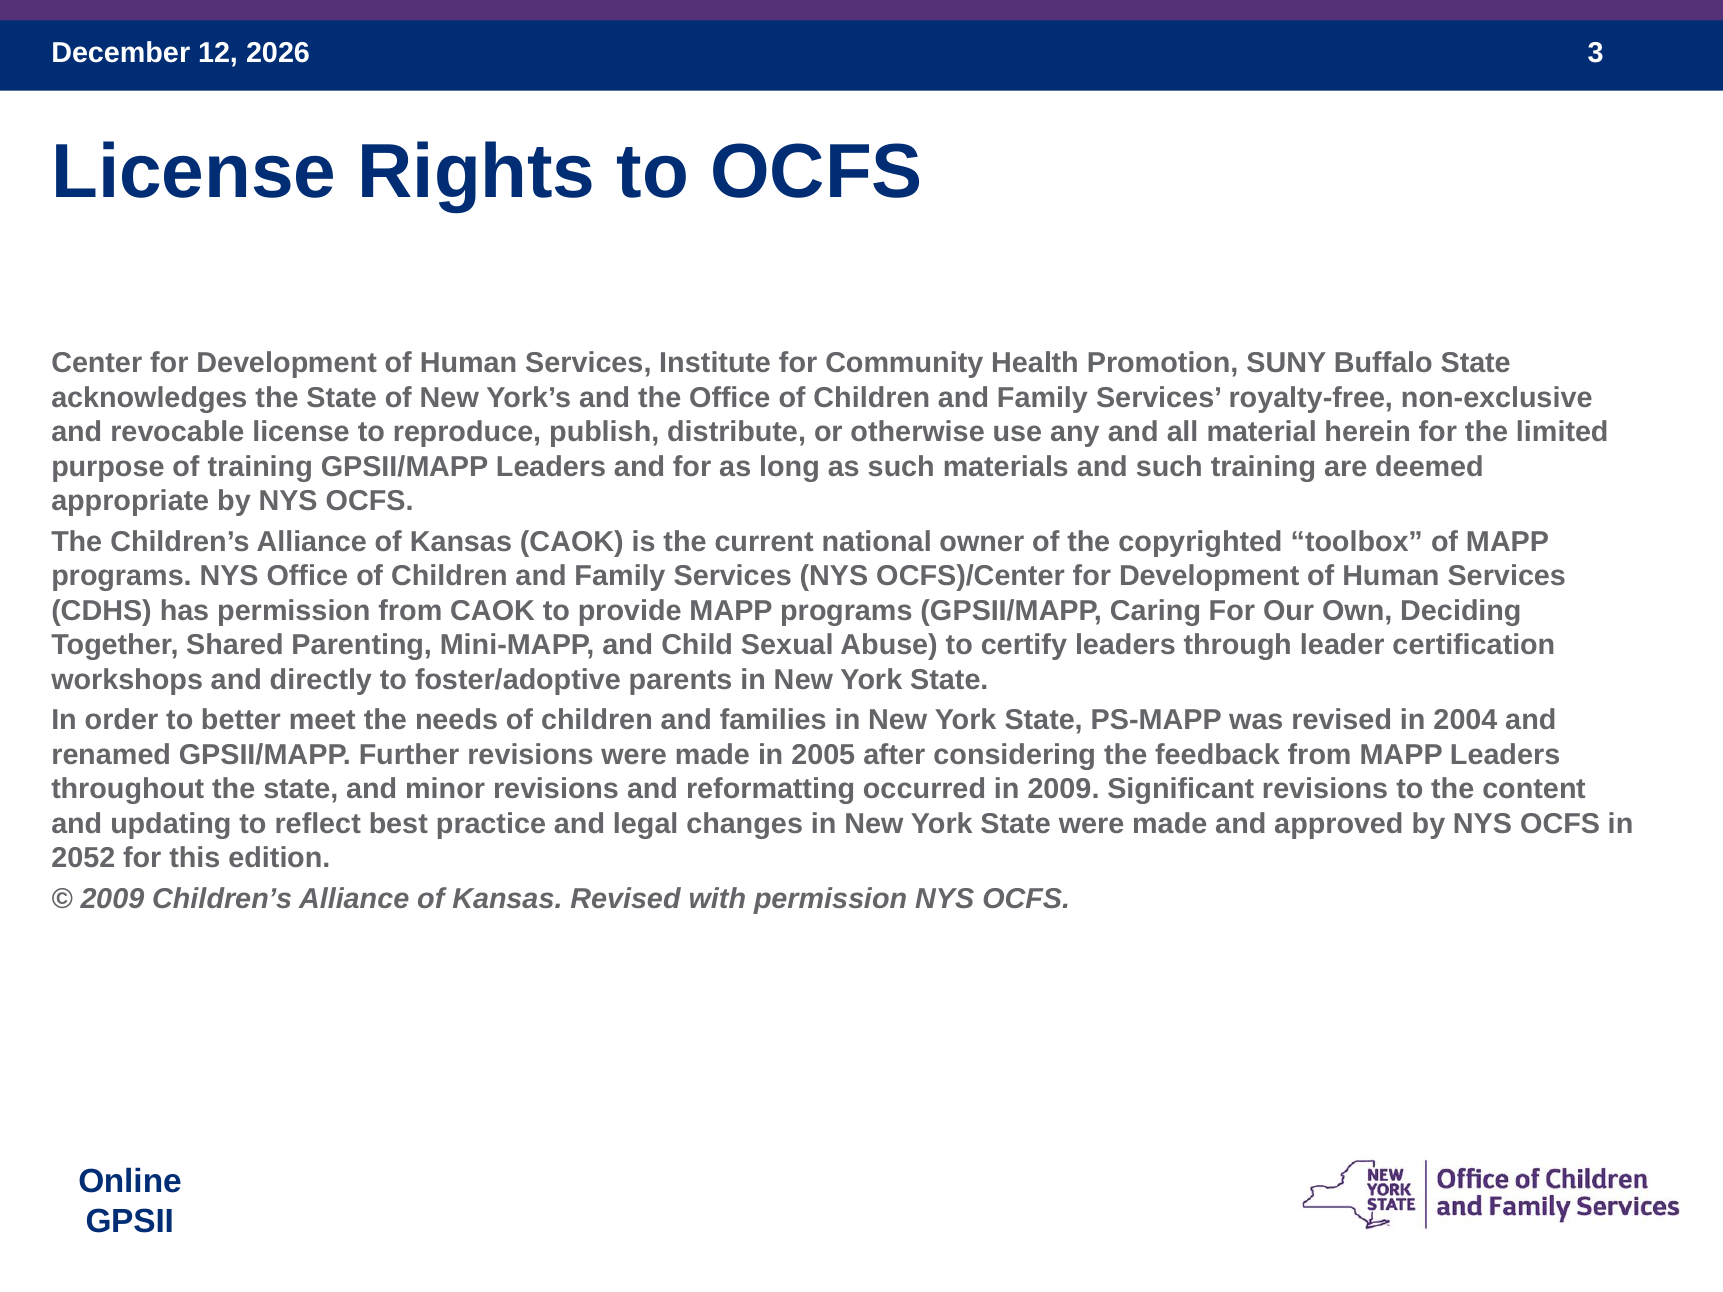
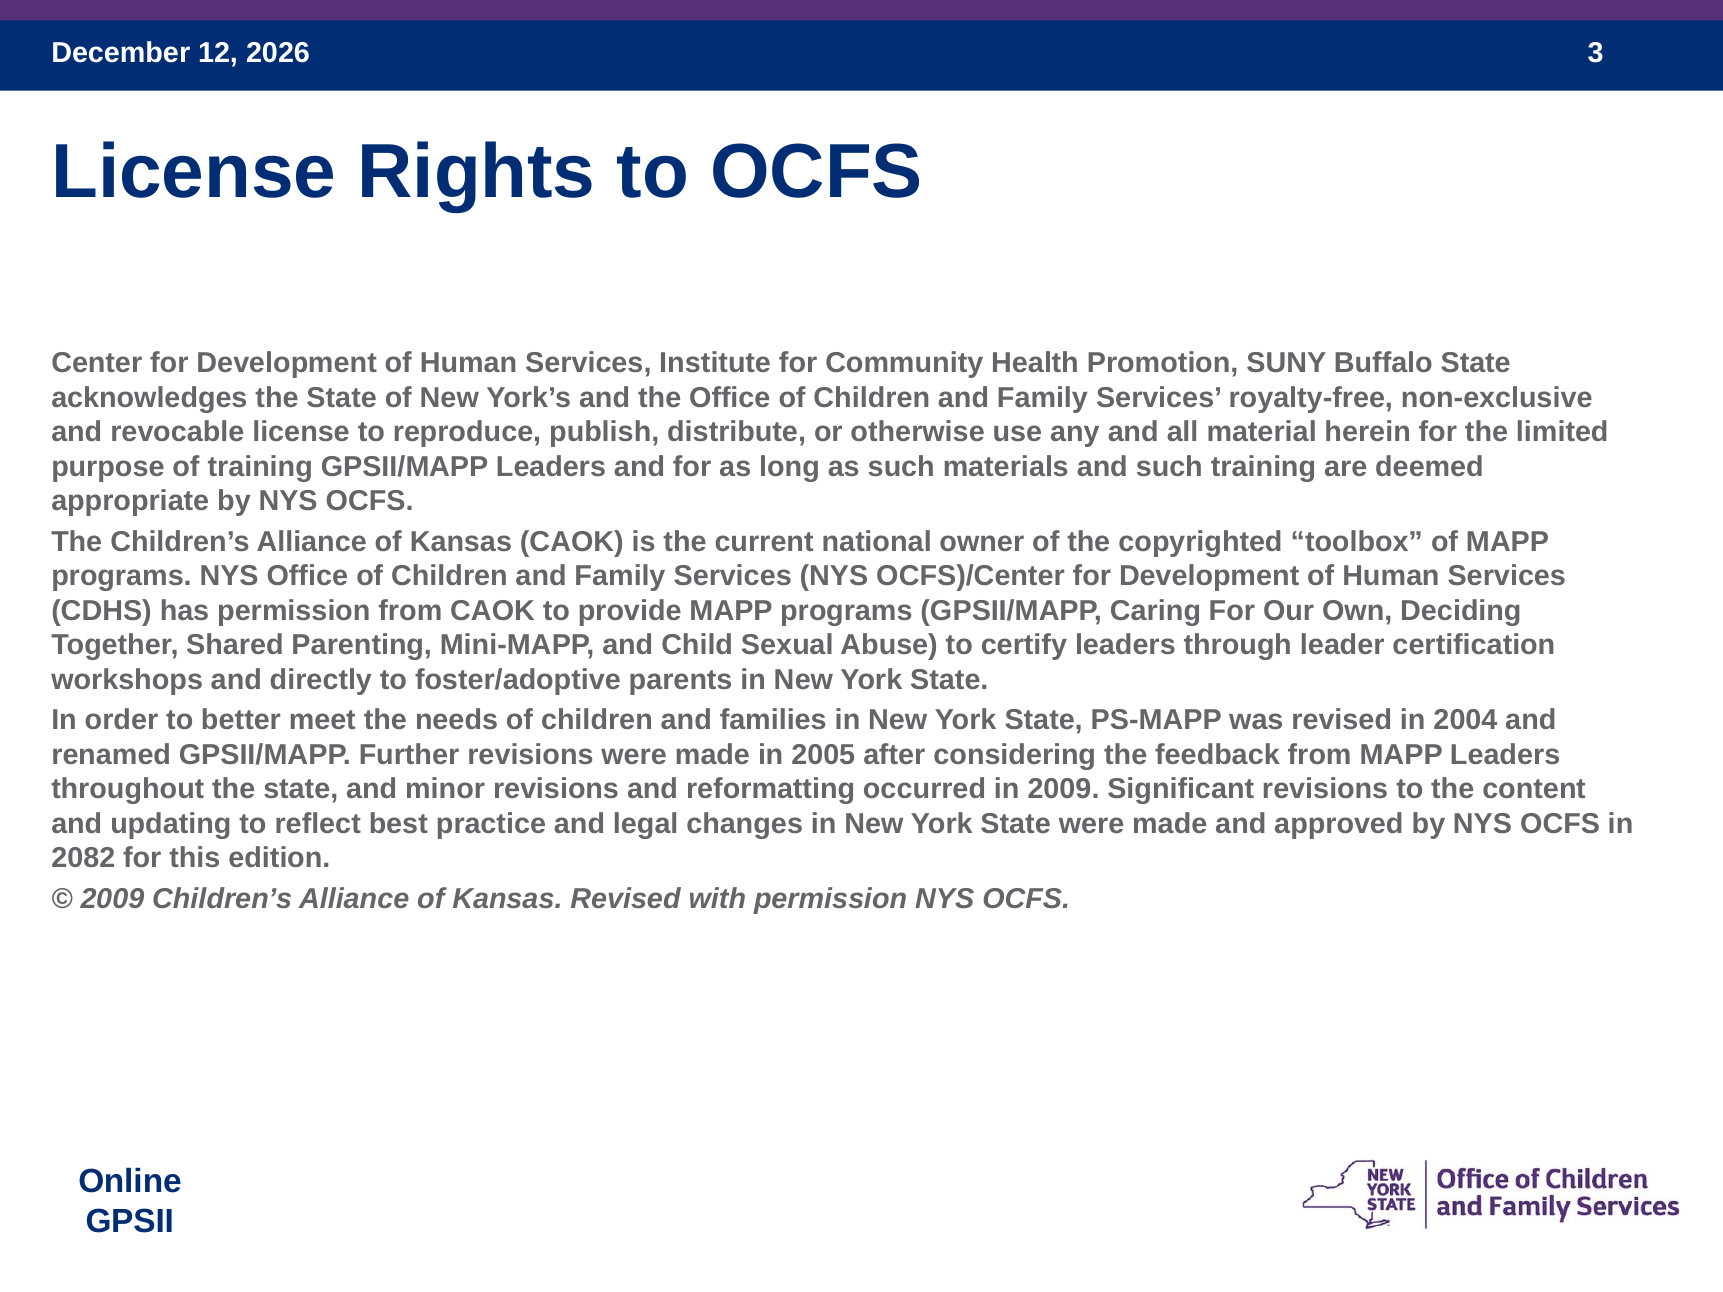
2052: 2052 -> 2082 (83, 859)
